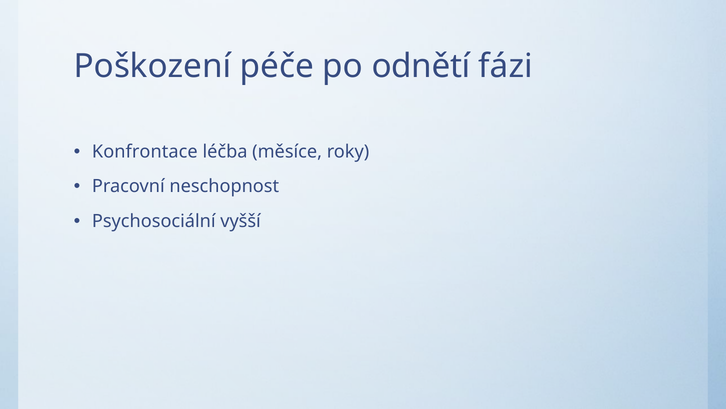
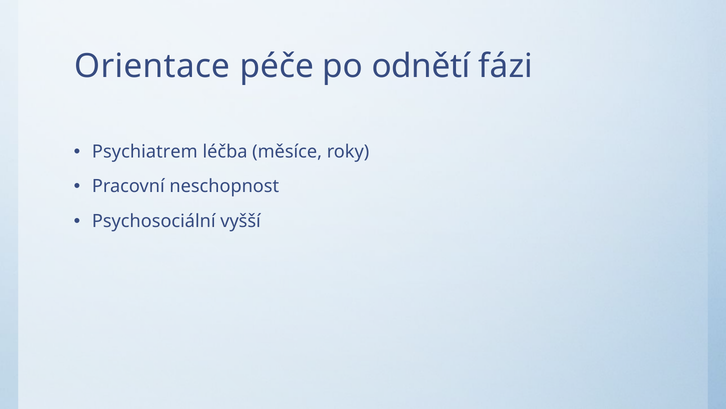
Poškození: Poškození -> Orientace (152, 66)
Konfrontace: Konfrontace -> Psychiatrem (145, 151)
